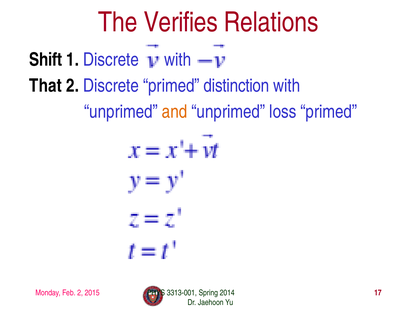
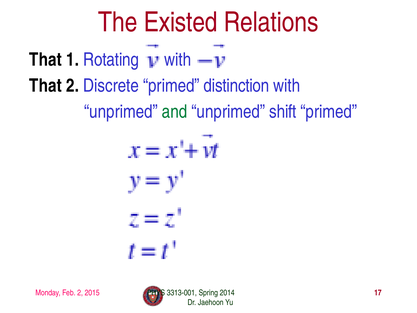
Verifies: Verifies -> Existed (181, 22)
Shift: Shift -> That (46, 60)
1 Discrete: Discrete -> Rotating (111, 60)
and colour: orange -> green (175, 112)
loss: loss -> shift (283, 112)
